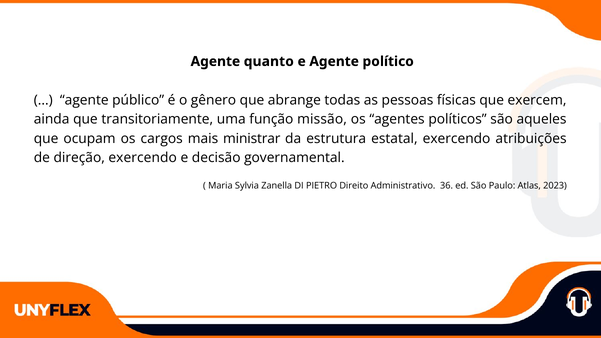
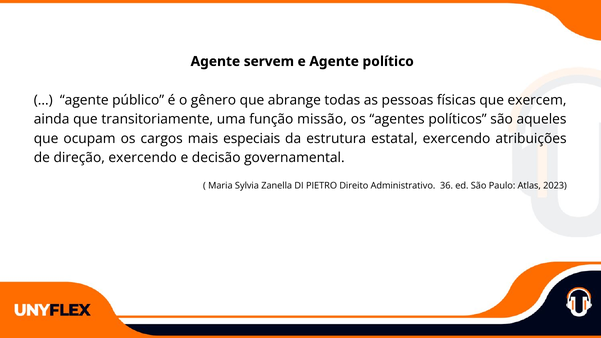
quanto: quanto -> servem (269, 61)
ministrar: ministrar -> especiais (252, 139)
